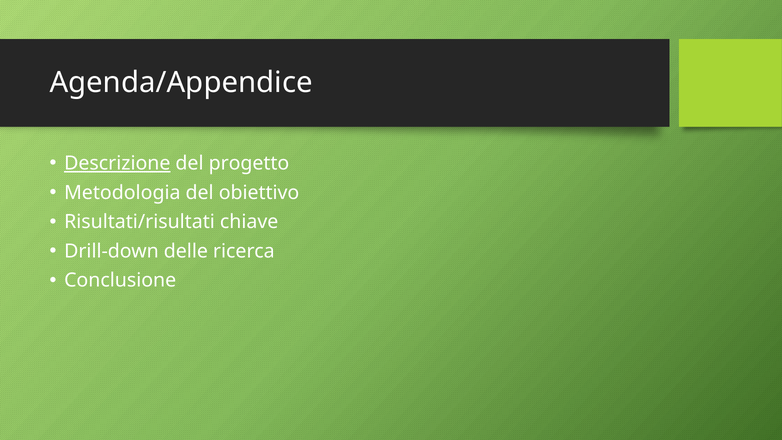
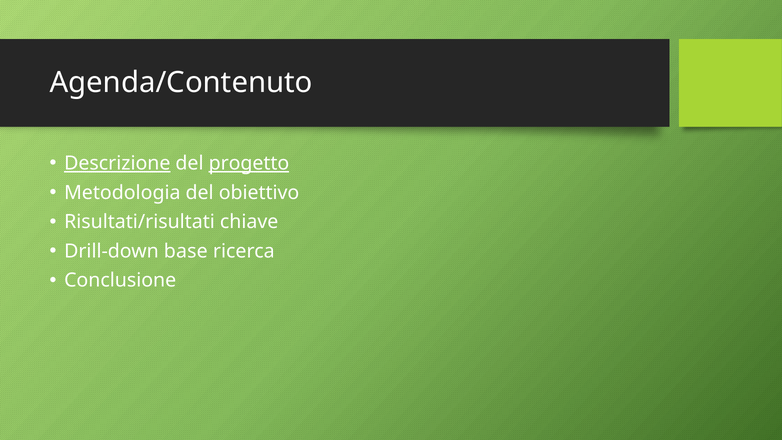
Agenda/Appendice: Agenda/Appendice -> Agenda/Contenuto (181, 83)
progetto underline: none -> present (249, 163)
delle: delle -> base (186, 251)
